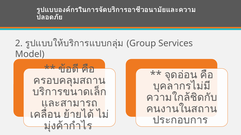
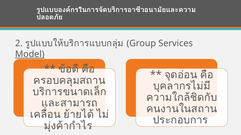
Model underline: none -> present (30, 54)
